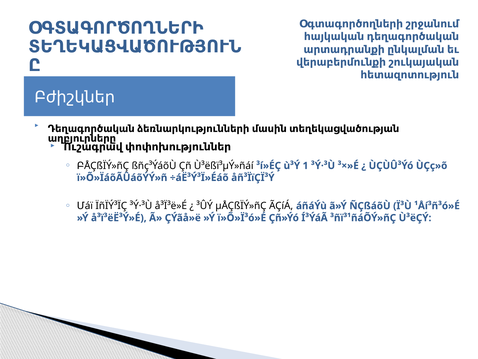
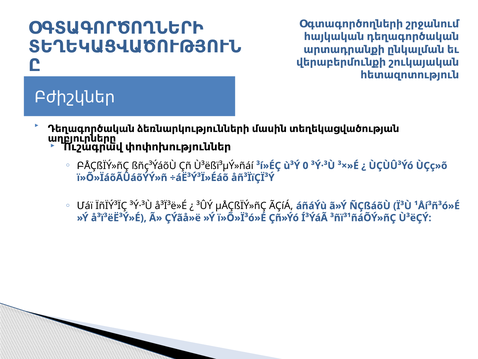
1: 1 -> 0 (305, 166)
